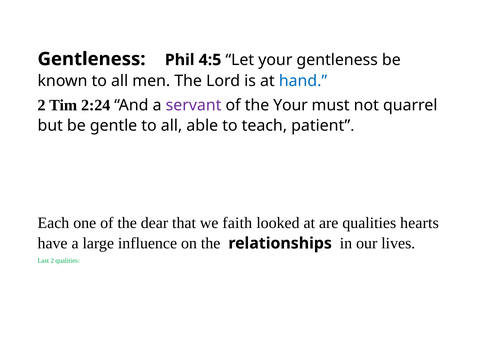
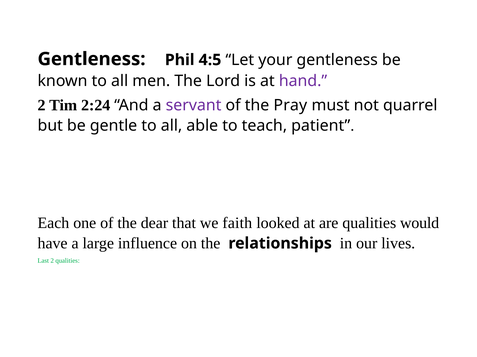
hand colour: blue -> purple (303, 81)
the Your: Your -> Pray (290, 105)
hearts: hearts -> would (420, 223)
